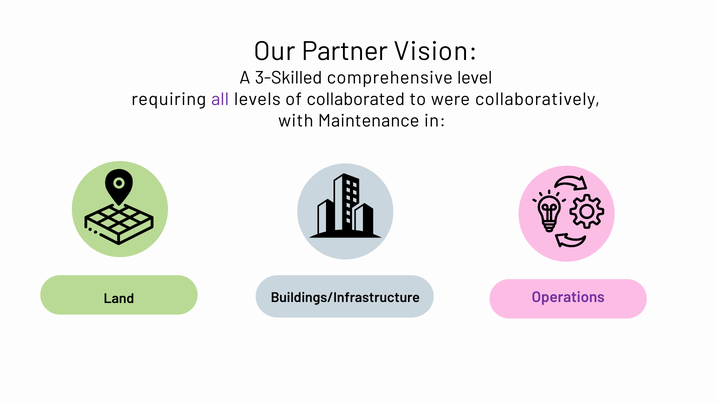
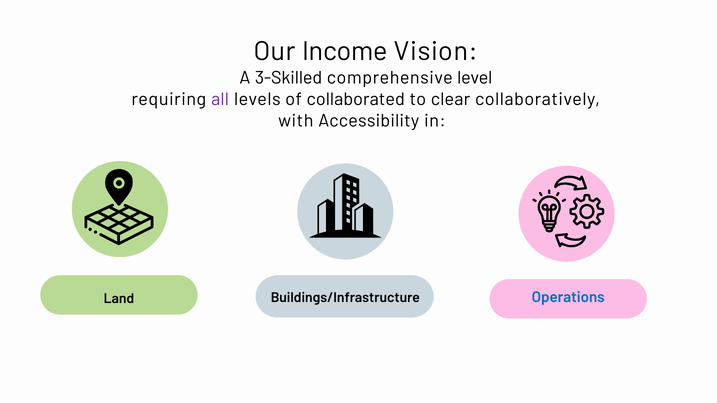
Partner: Partner -> Income (345, 52)
were: were -> clear (451, 99)
Maintenance: Maintenance -> Accessibility (369, 121)
Operations colour: purple -> blue (568, 298)
